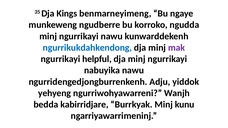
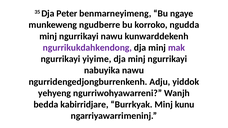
Kings: Kings -> Peter (67, 13)
ngurrikukdahkendong colour: blue -> purple (87, 48)
helpful: helpful -> yiyime (97, 59)
